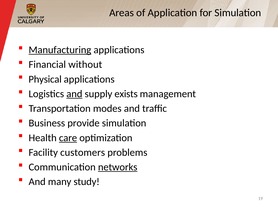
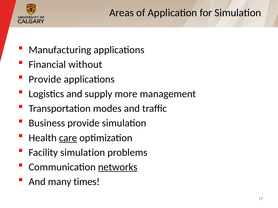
Manufacturing underline: present -> none (60, 50)
Physical: Physical -> Provide (45, 79)
and underline: present -> none (74, 94)
exists: exists -> more (126, 94)
Facility customers: customers -> simulation (83, 153)
study: study -> times (87, 182)
